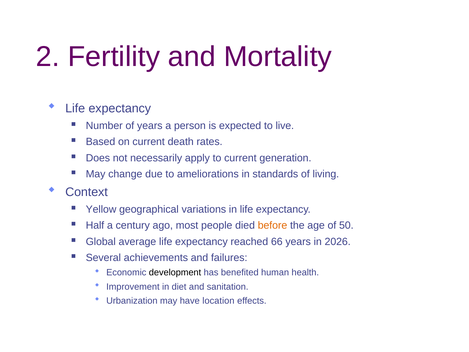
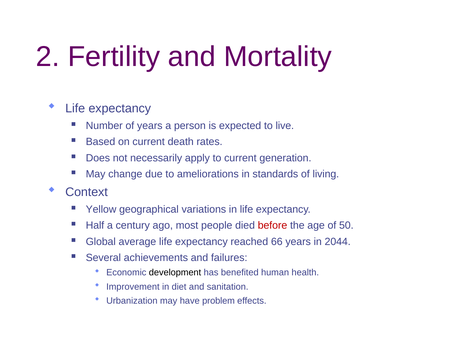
before colour: orange -> red (272, 225)
2026: 2026 -> 2044 (338, 241)
location: location -> problem (219, 301)
